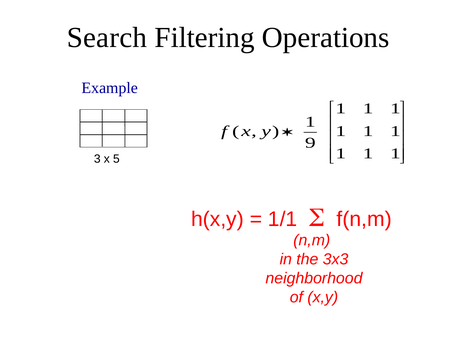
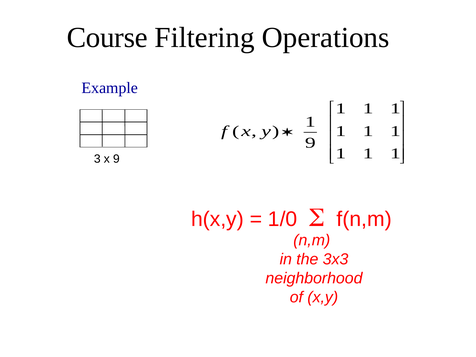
Search: Search -> Course (107, 38)
x 5: 5 -> 9 (116, 159)
1/1: 1/1 -> 1/0 (283, 219)
